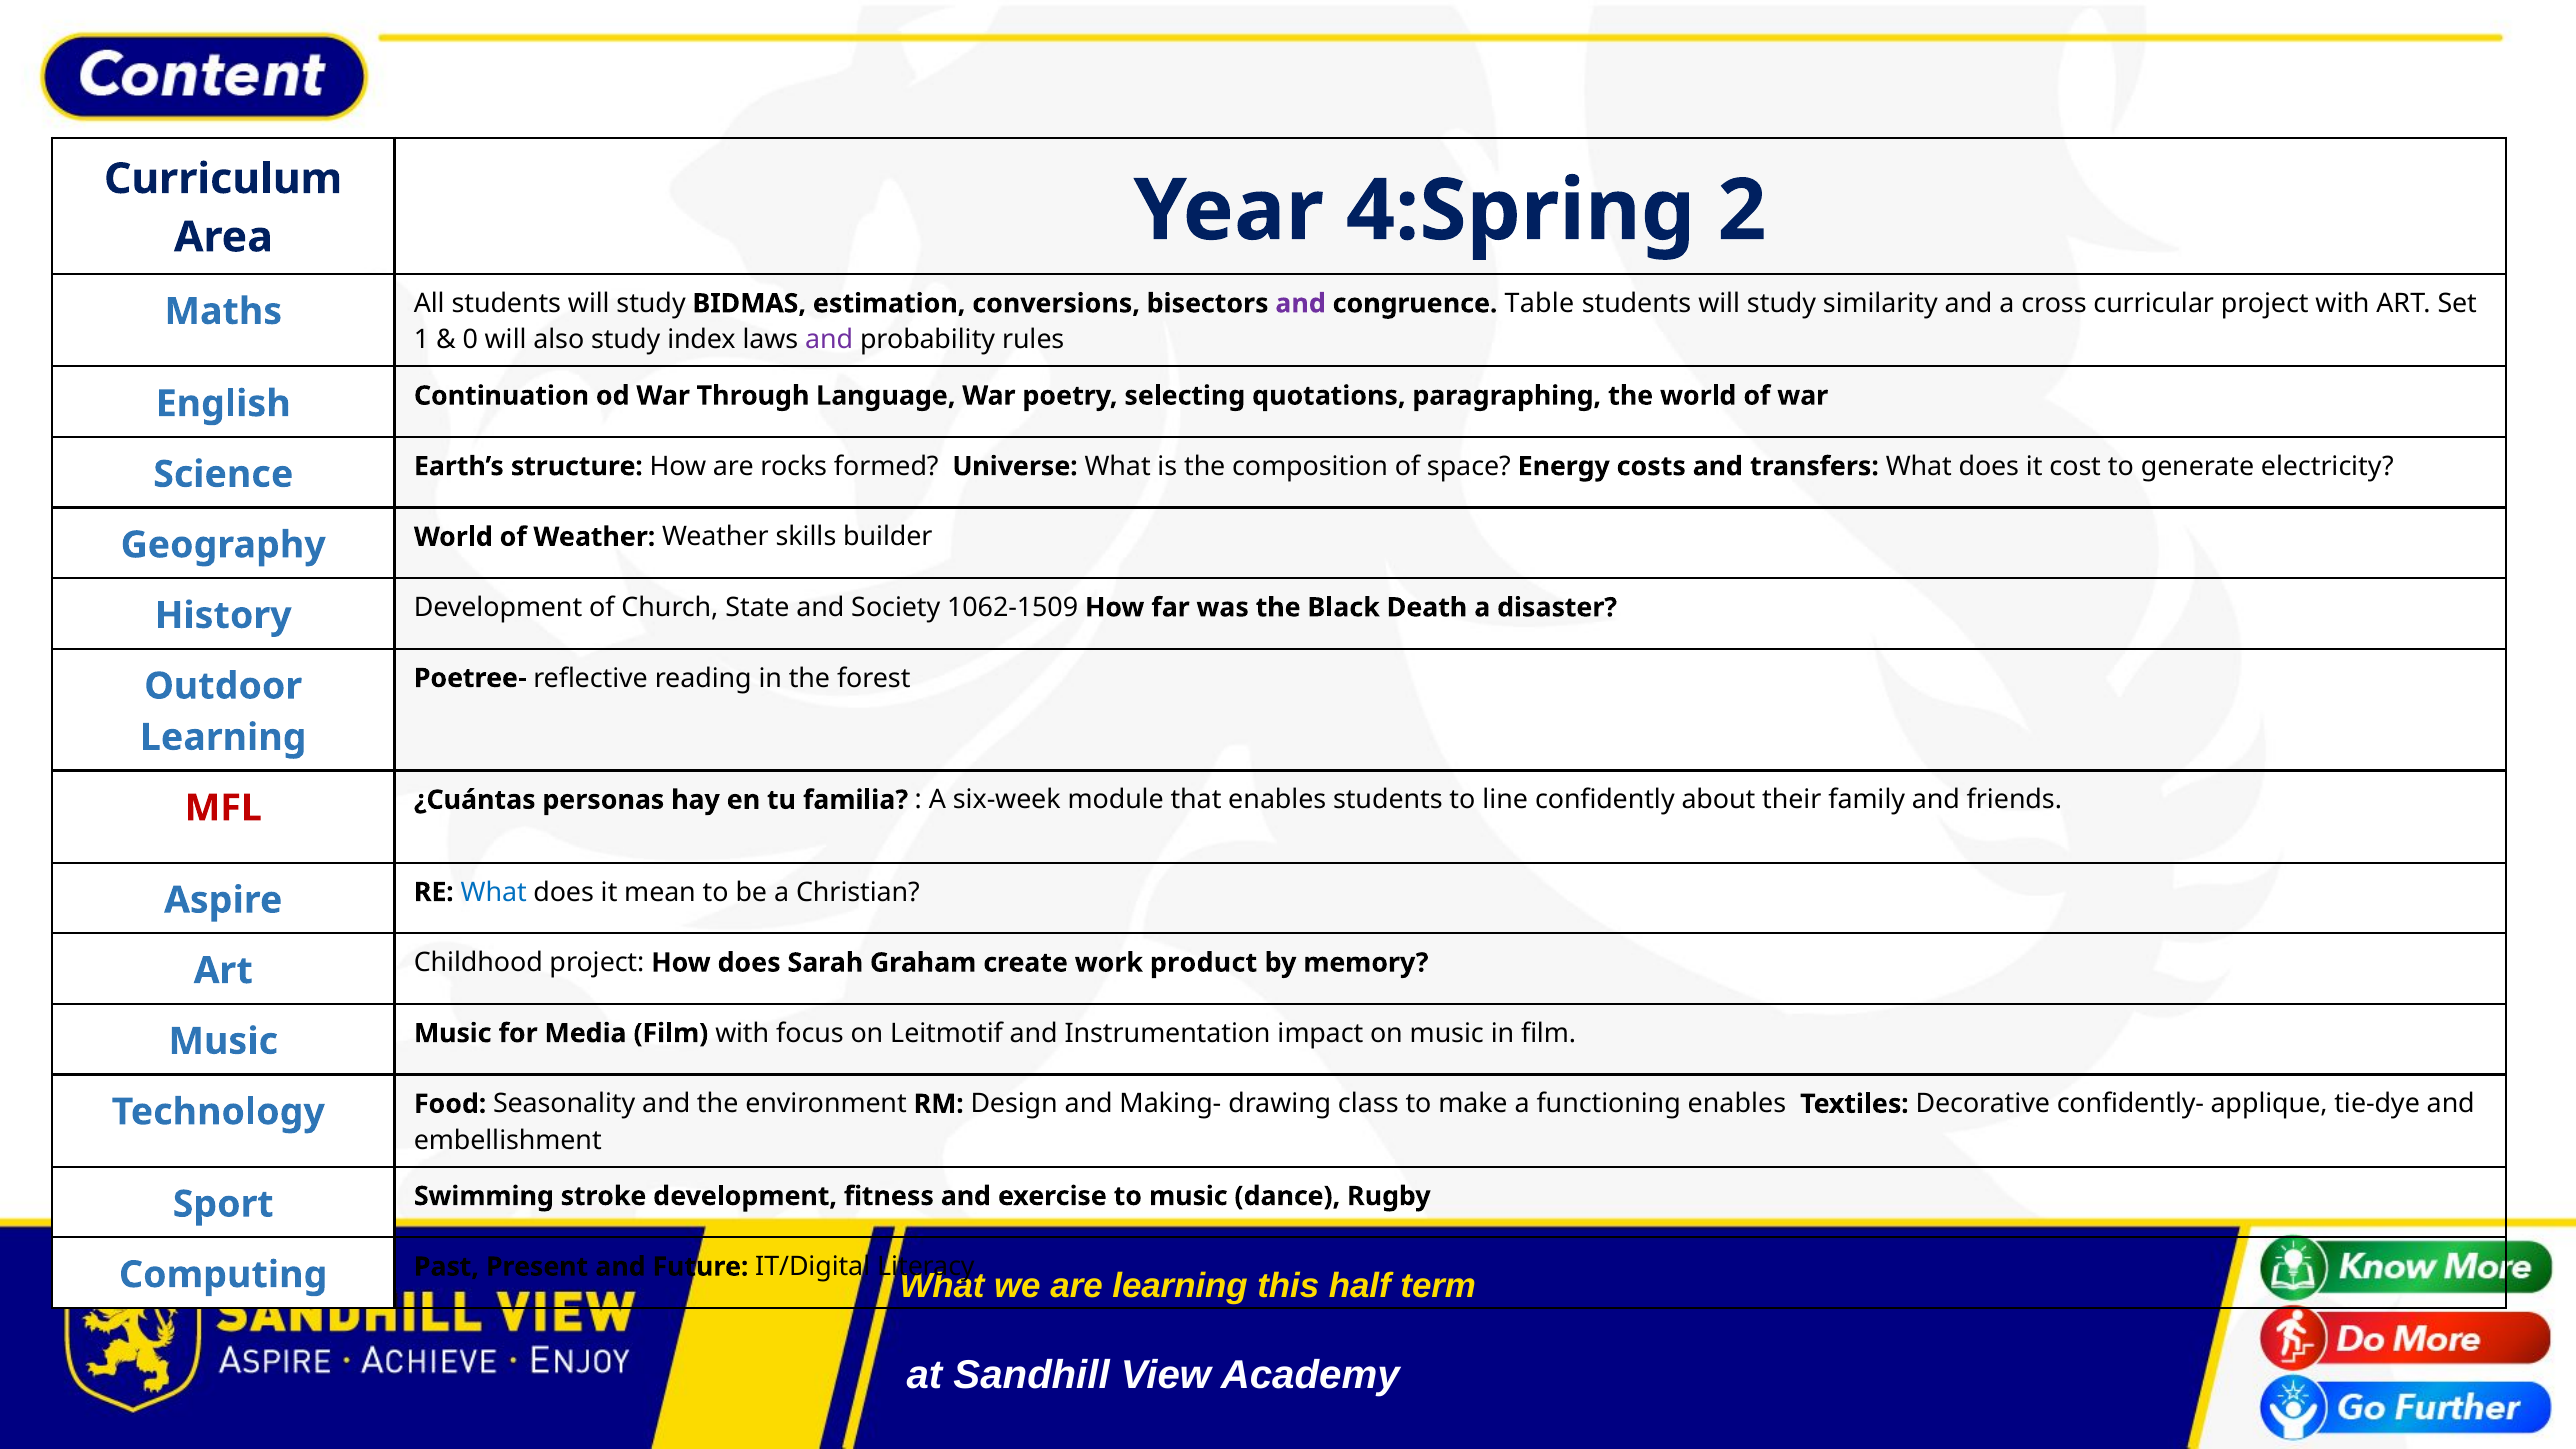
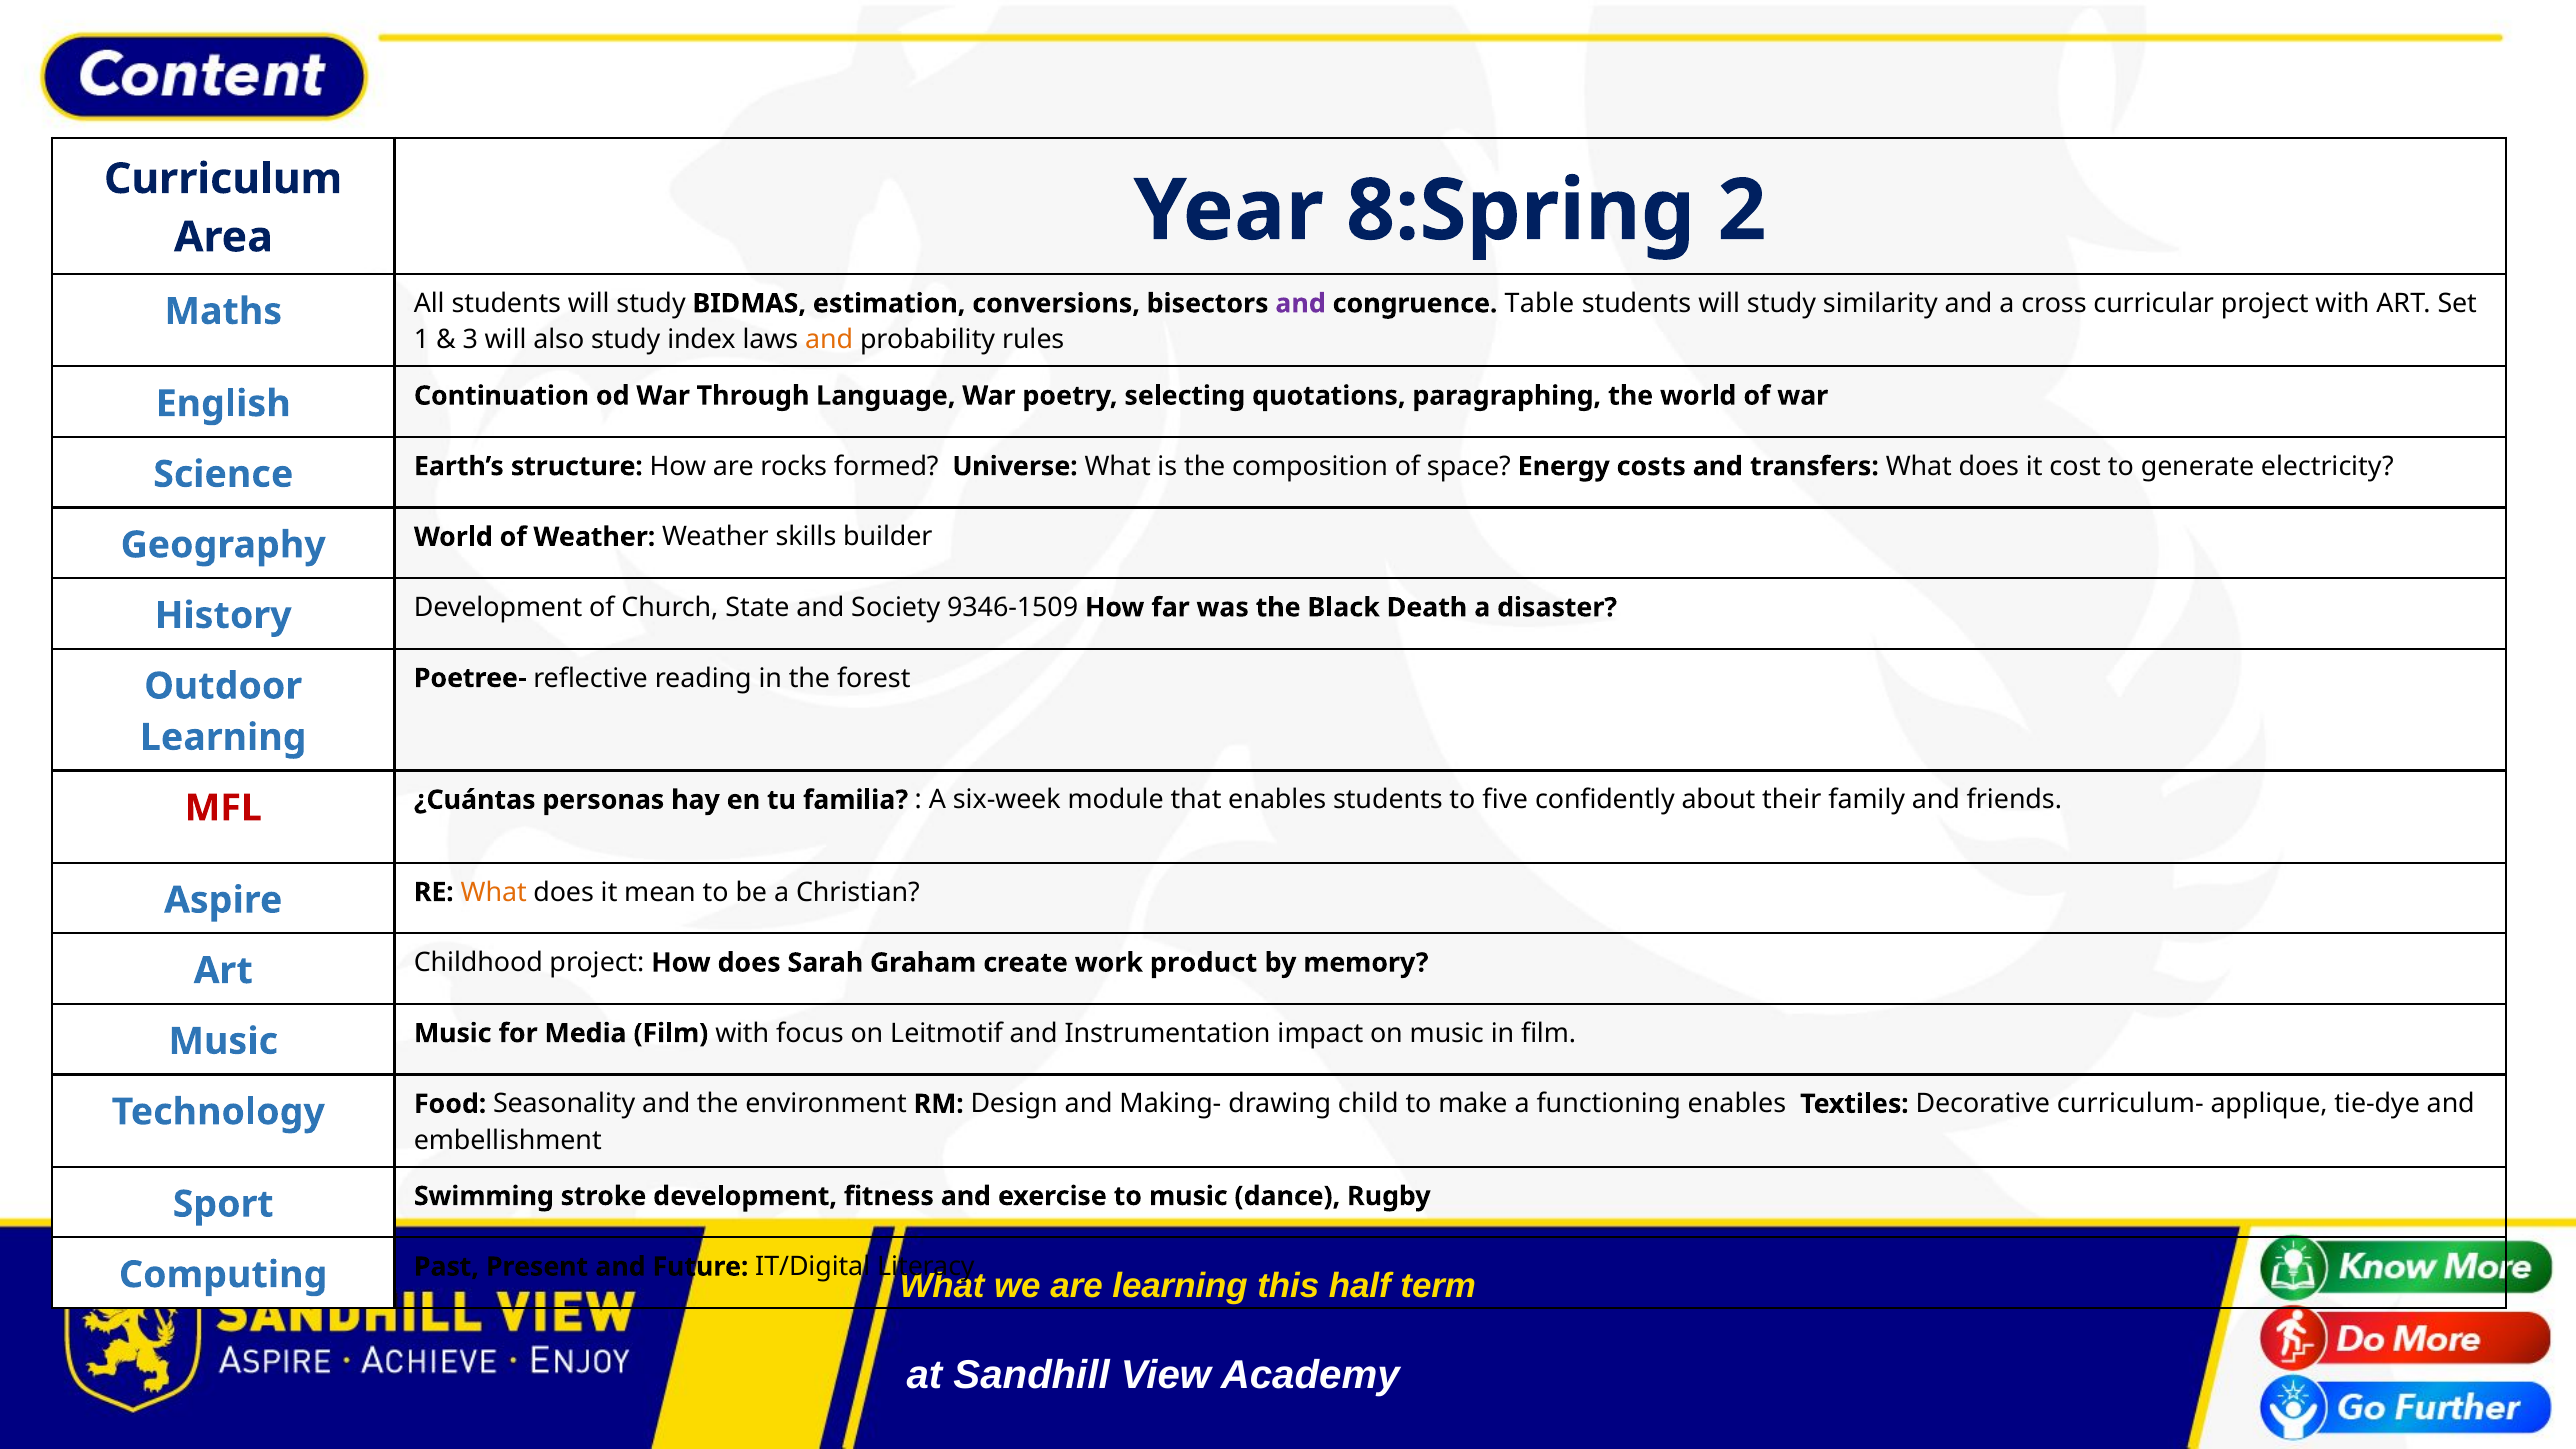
4:Spring: 4:Spring -> 8:Spring (1521, 211)
0: 0 -> 3 (470, 340)
and colour: purple -> orange (829, 340)
1062-1509: 1062-1509 -> 9346-1509 (1013, 608)
line: line -> five (1505, 800)
What colour: blue -> orange (494, 892)
class: class -> child (1368, 1104)
confidently-: confidently- -> curriculum- (2130, 1104)
